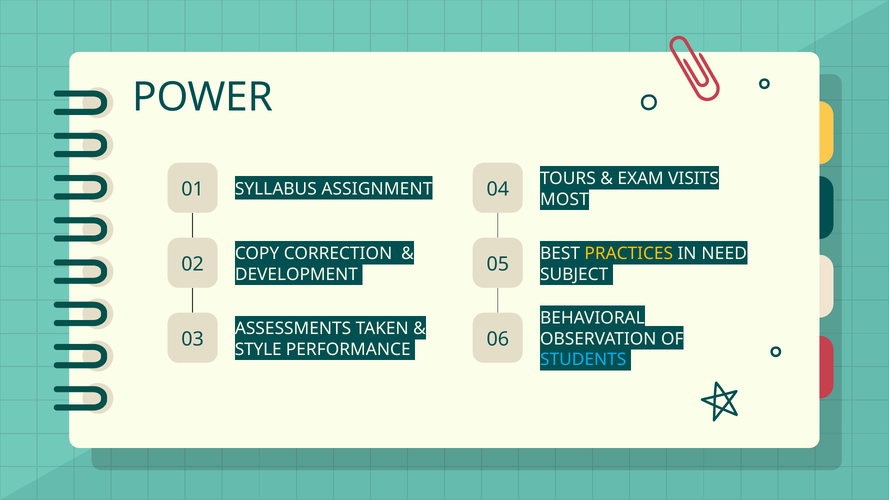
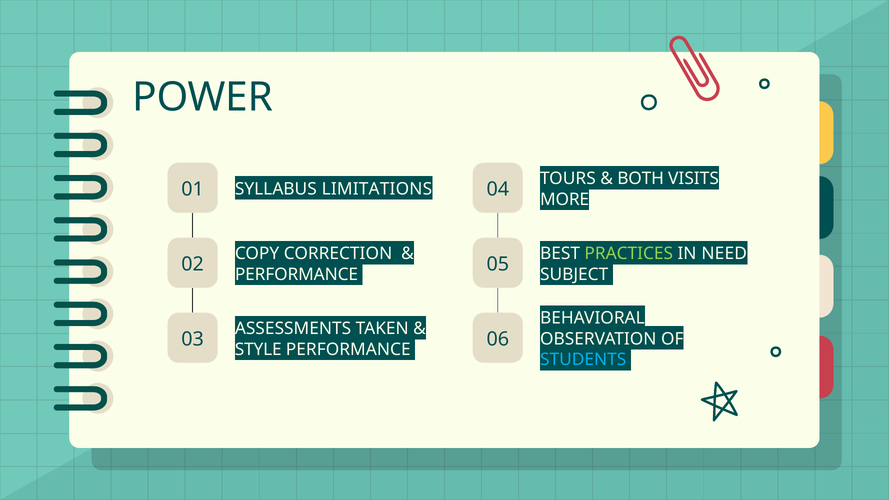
EXAM: EXAM -> BOTH (641, 179)
ASSIGNMENT: ASSIGNMENT -> LIMITATIONS (377, 189)
MOST: MOST -> MORE (565, 199)
PRACTICES colour: yellow -> light green (629, 254)
DEVELOPMENT: DEVELOPMENT -> PERFORMANCE (296, 274)
